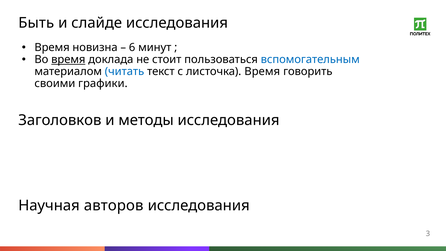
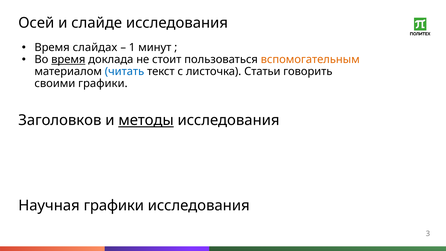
Быть: Быть -> Осей (36, 23)
новизна: новизна -> слайдах (95, 47)
6: 6 -> 1 (132, 47)
вспомогательным colour: blue -> orange (310, 59)
листочка Время: Время -> Статьи (262, 72)
методы underline: none -> present (146, 120)
Научная авторов: авторов -> графики (114, 206)
